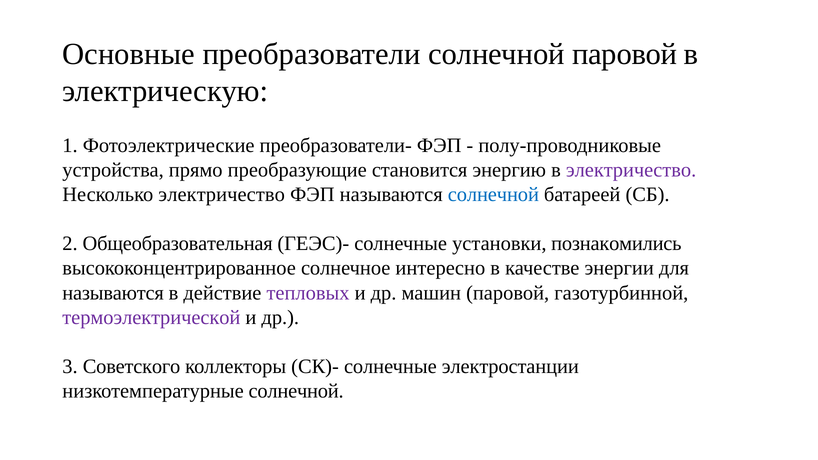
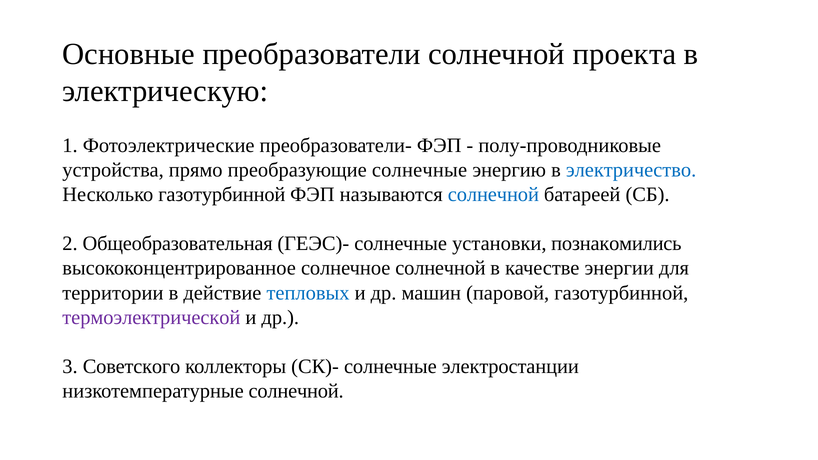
солнечной паровой: паровой -> проекта (624, 54)
преобразующие становится: становится -> солнечные (419, 170)
электричество colour: purple -> blue (631, 170)
Несколько электричество: электричество -> газотурбинной (222, 195)
солнечное интересно: интересно -> солнечной (441, 268)
называются: называются -> территории (113, 293)
тепловых colour: purple -> blue (308, 293)
